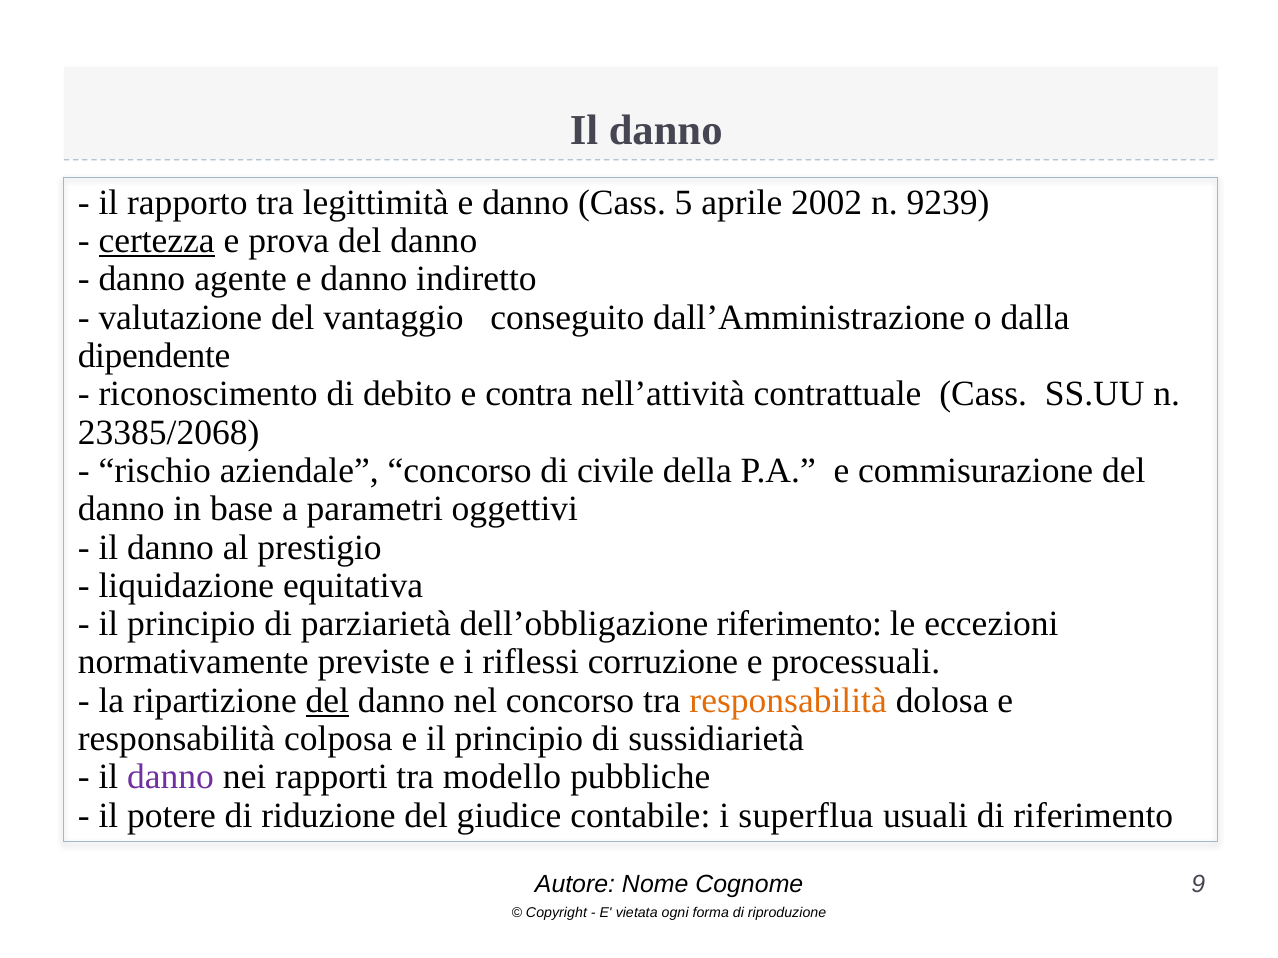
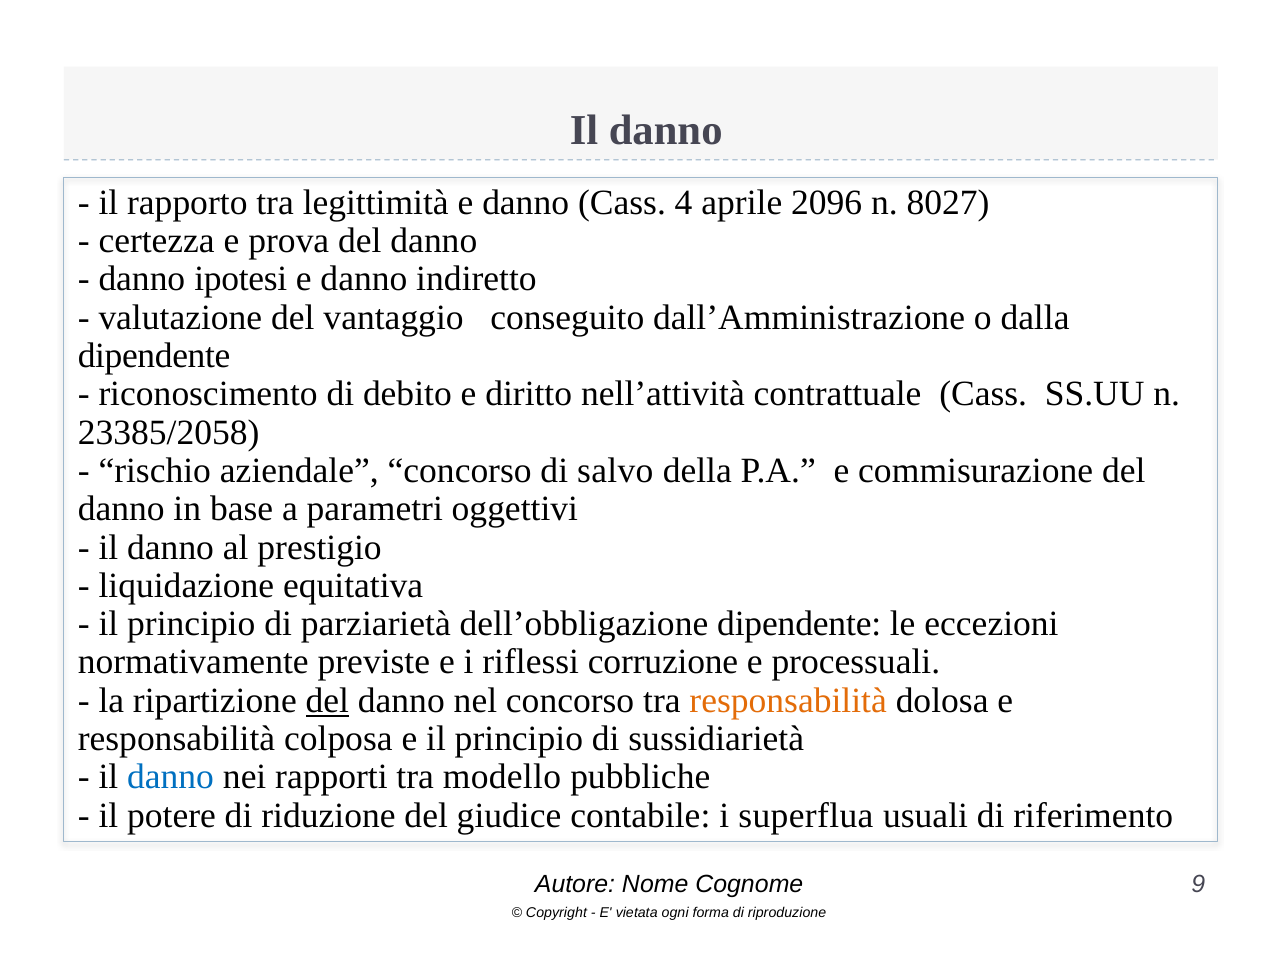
5: 5 -> 4 (684, 203)
2002: 2002 -> 2096 (827, 203)
9239: 9239 -> 8027 (948, 203)
certezza underline: present -> none (157, 241)
agente: agente -> ipotesi (241, 279)
contra: contra -> diritto (529, 394)
23385/2068: 23385/2068 -> 23385/2058 (169, 433)
civile: civile -> salvo (615, 471)
dell’obbligazione riferimento: riferimento -> dipendente (799, 624)
danno colour: purple -> blue (171, 778)
